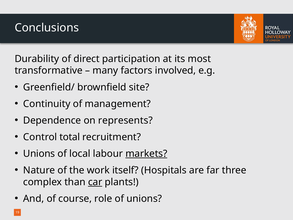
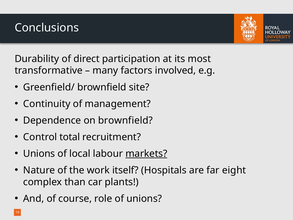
on represents: represents -> brownfield (125, 120)
three: three -> eight (234, 170)
car underline: present -> none (95, 182)
